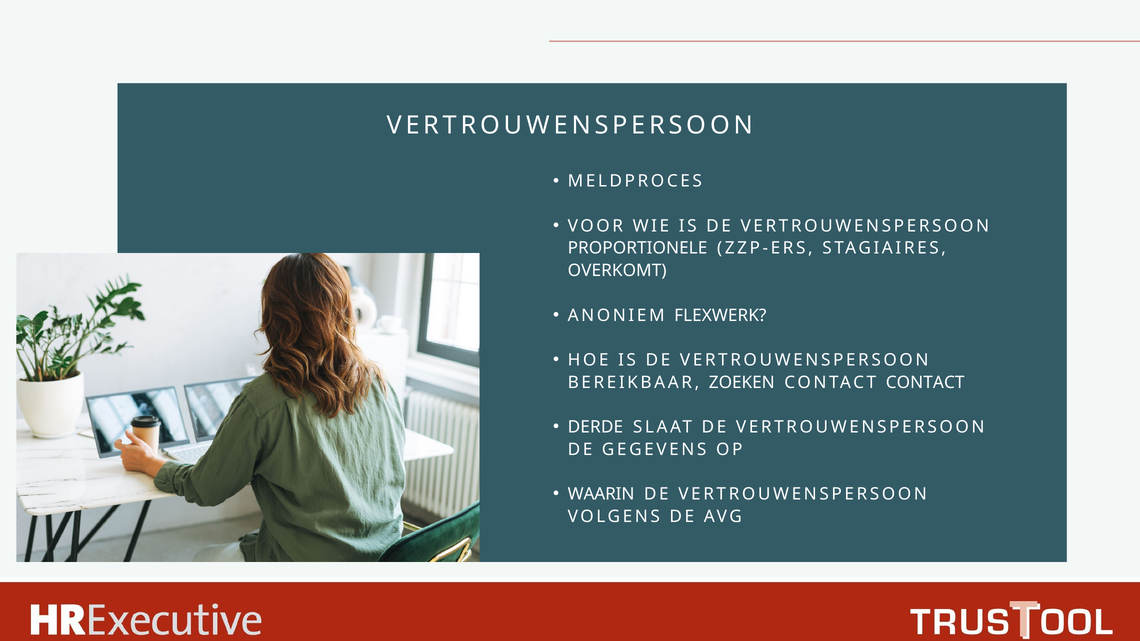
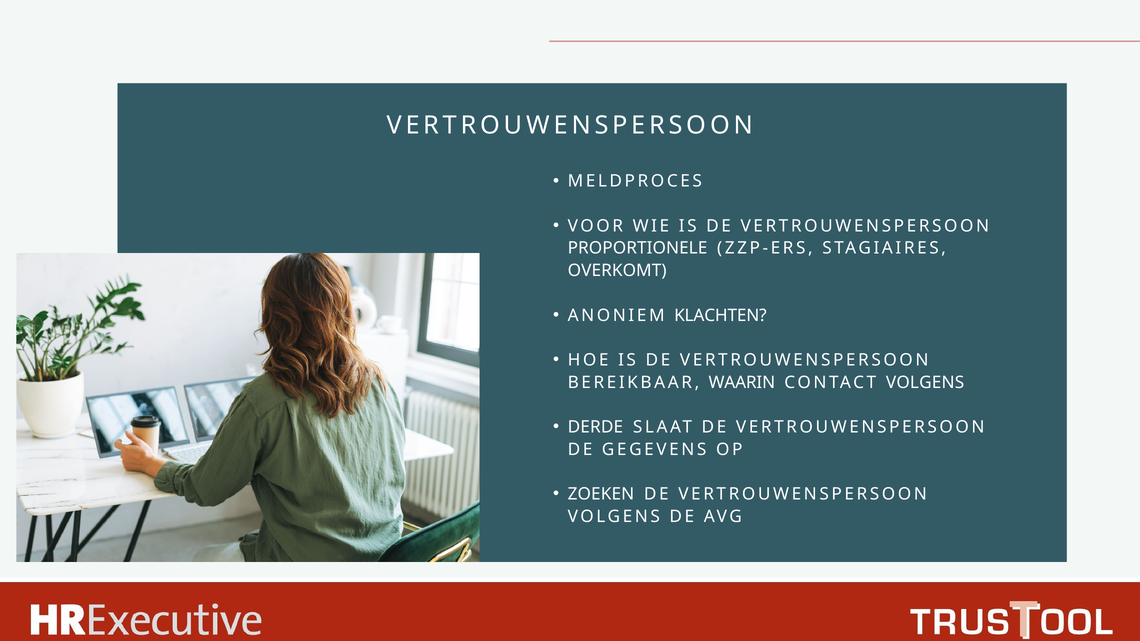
FLEXWERK: FLEXWERK -> KLACHTEN (720, 315)
ZOEKEN: ZOEKEN -> WAARIN (742, 383)
CONTACT CONTACT: CONTACT -> VOLGENS (925, 383)
WAARIN: WAARIN -> ZOEKEN (601, 494)
